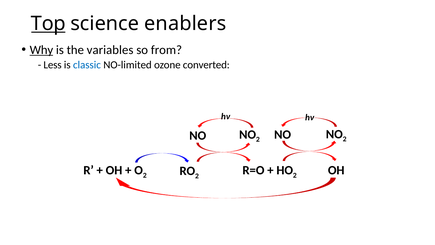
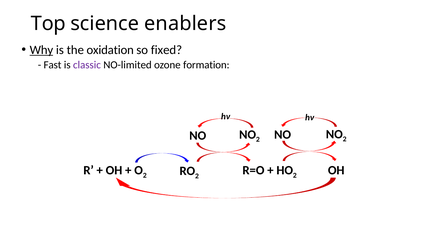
Top underline: present -> none (48, 24)
variables: variables -> oxidation (110, 50)
from: from -> fixed (166, 50)
Less: Less -> Fast (53, 65)
classic colour: blue -> purple (87, 65)
converted: converted -> formation (206, 65)
